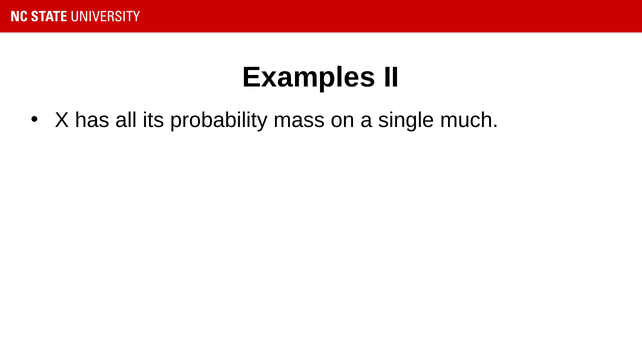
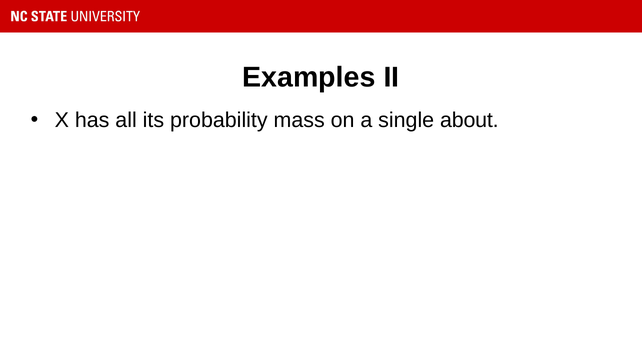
much: much -> about (469, 120)
